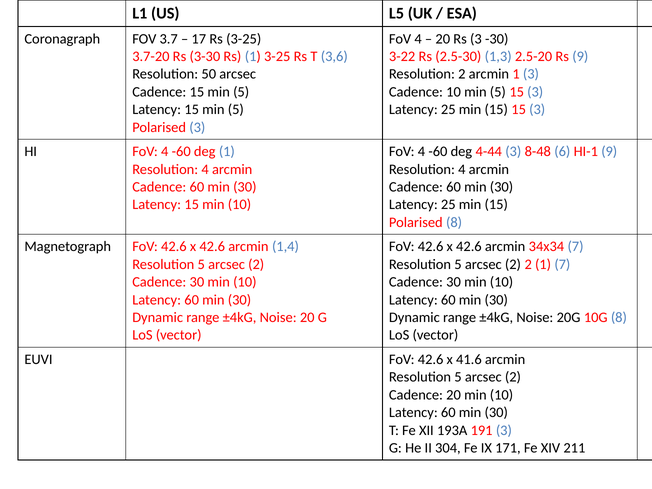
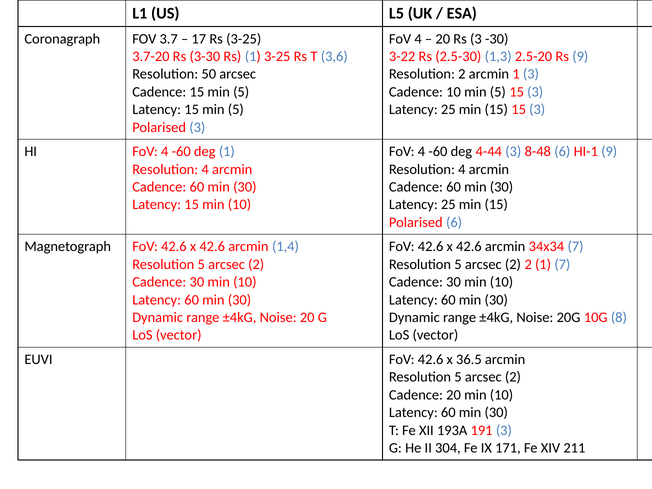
Polarised 8: 8 -> 6 (454, 222)
41.6: 41.6 -> 36.5 (469, 359)
